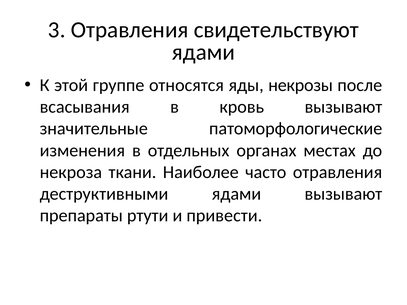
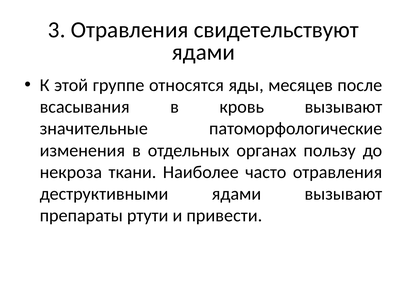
некрозы: некрозы -> месяцев (301, 85)
местах: местах -> пользу (330, 151)
